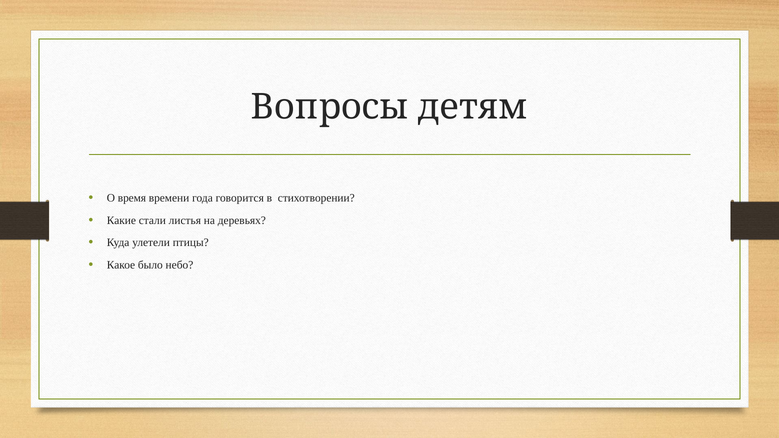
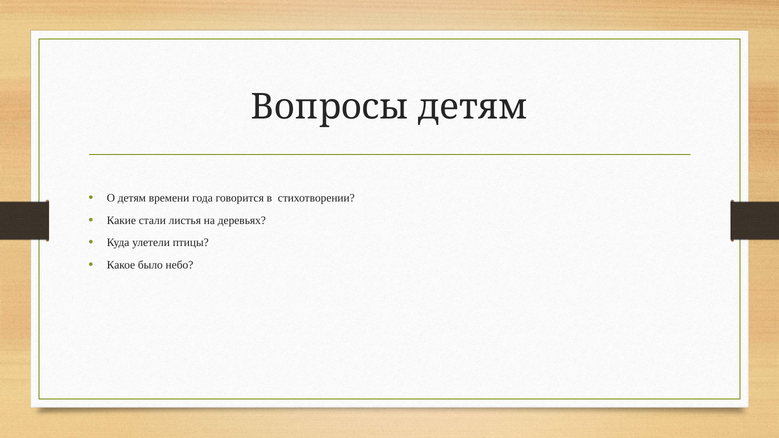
О время: время -> детям (132, 198)
